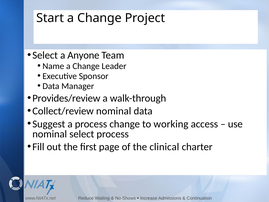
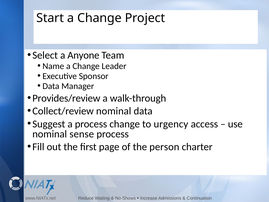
working: working -> urgency (171, 124)
nominal select: select -> sense (82, 134)
clinical: clinical -> person (164, 147)
